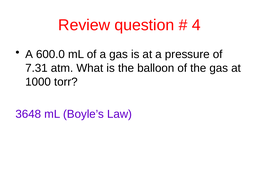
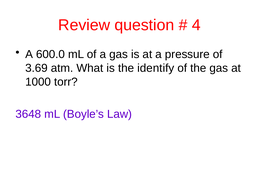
7.31: 7.31 -> 3.69 (36, 68)
balloon: balloon -> identify (156, 68)
